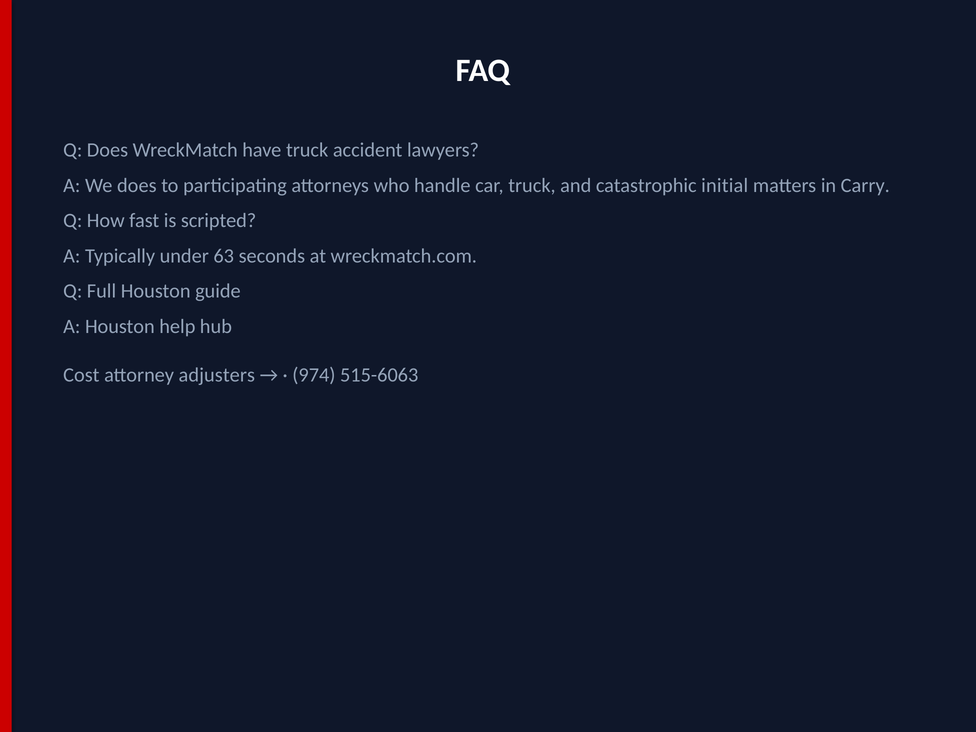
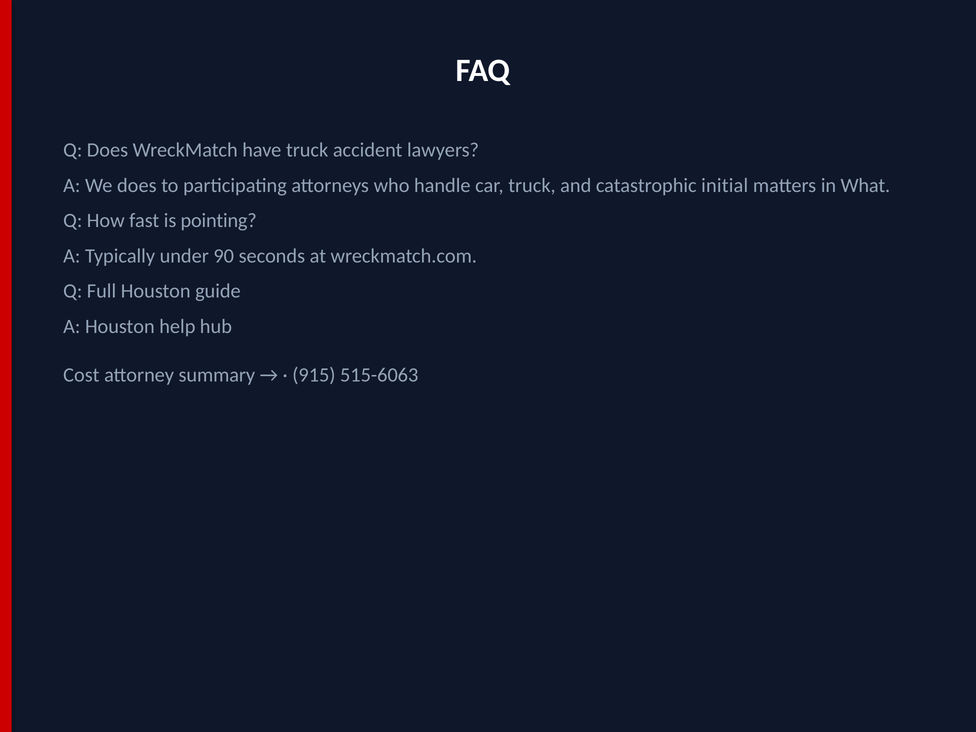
Carry: Carry -> What (865, 185)
scripted: scripted -> pointing (219, 221)
63: 63 -> 90 (224, 256)
adjusters: adjusters -> summary (217, 375)
974: 974 -> 915 (314, 375)
